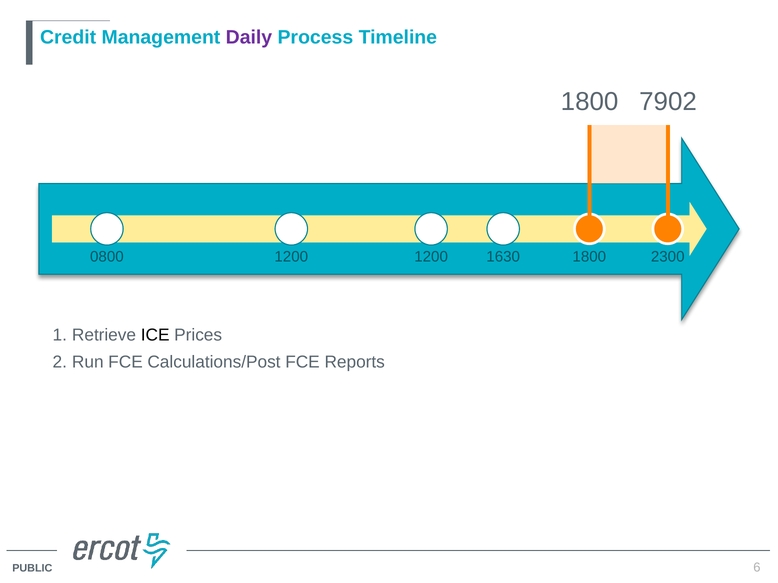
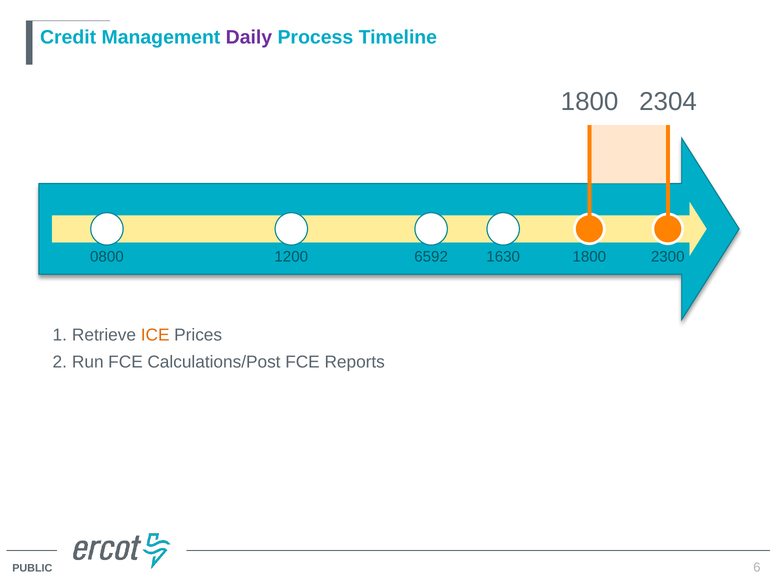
7902: 7902 -> 2304 (668, 102)
1200 1200: 1200 -> 6592 (431, 257)
ICE colour: black -> orange (155, 335)
